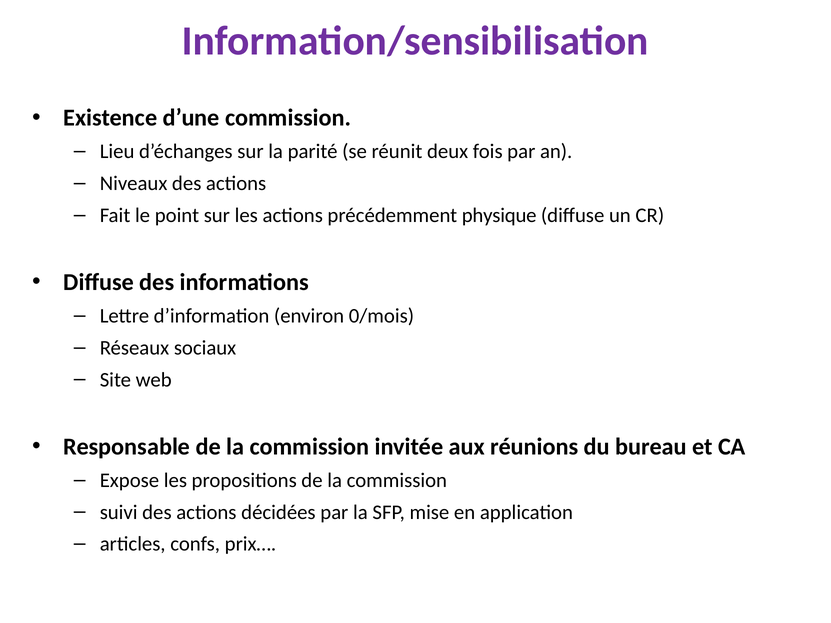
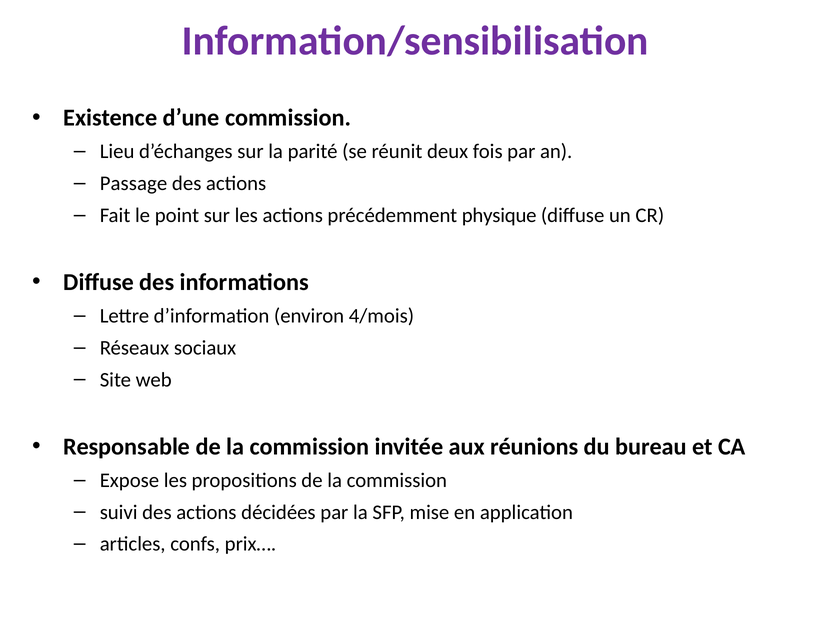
Niveaux: Niveaux -> Passage (134, 184)
0/mois: 0/mois -> 4/mois (381, 316)
